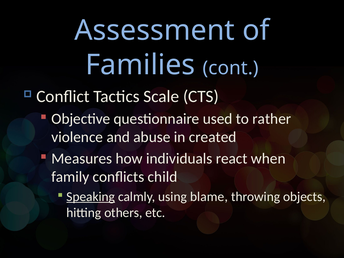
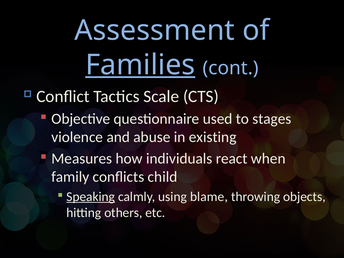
Families underline: none -> present (140, 65)
rather: rather -> stages (272, 119)
created: created -> existing (213, 137)
